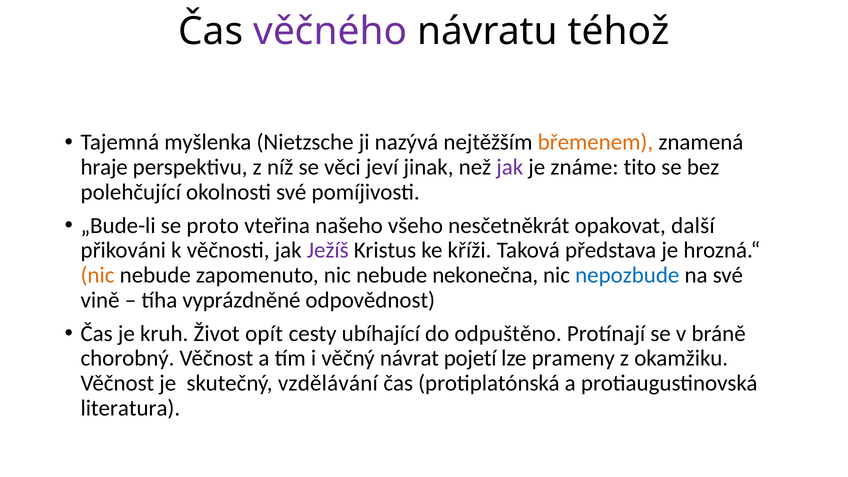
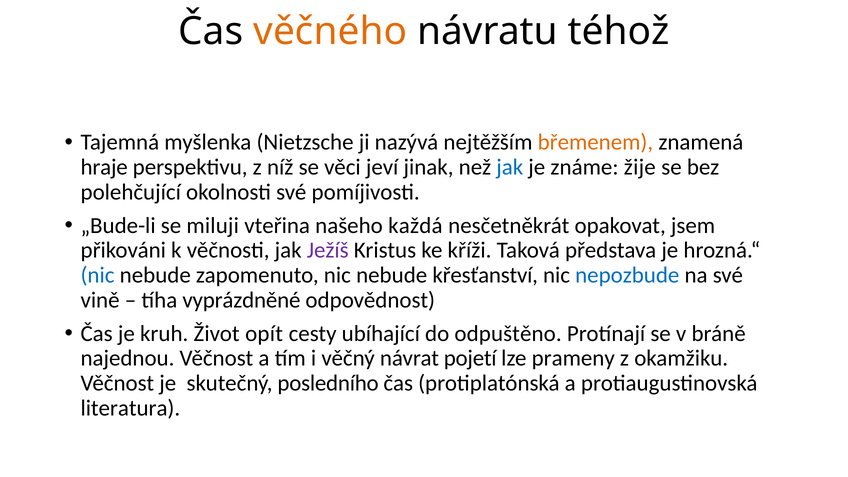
věčného colour: purple -> orange (330, 31)
jak colour: purple -> blue (510, 167)
tito: tito -> žije (640, 167)
proto: proto -> miluji (213, 226)
všeho: všeho -> každá (415, 226)
další: další -> jsem (693, 226)
nic colour: orange -> blue (98, 275)
nekonečna: nekonečna -> křesťanství (485, 275)
chorobný: chorobný -> najednou (128, 358)
vzdělávání: vzdělávání -> posledního (328, 383)
